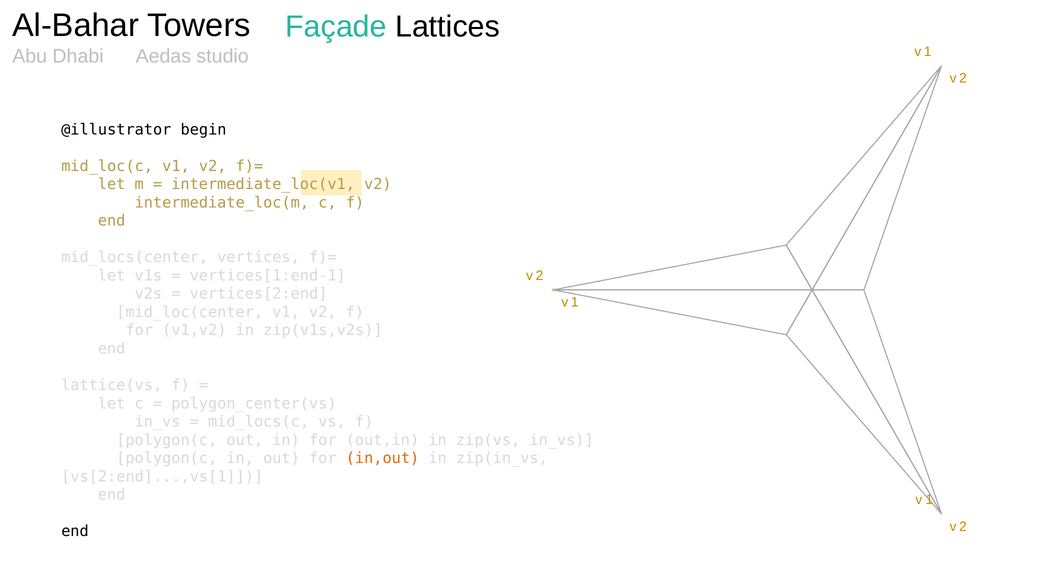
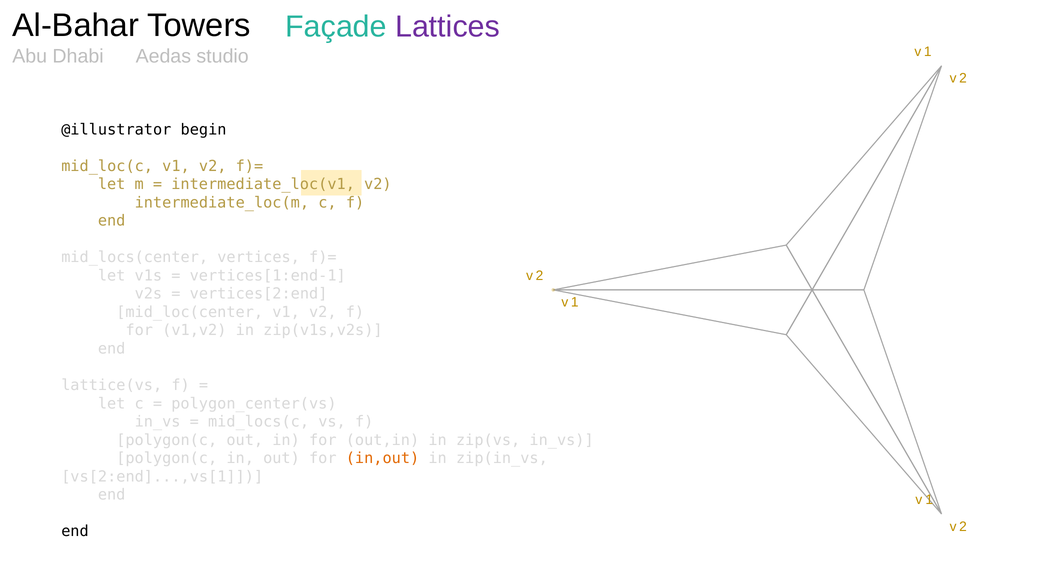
Lattices colour: black -> purple (447, 27)
